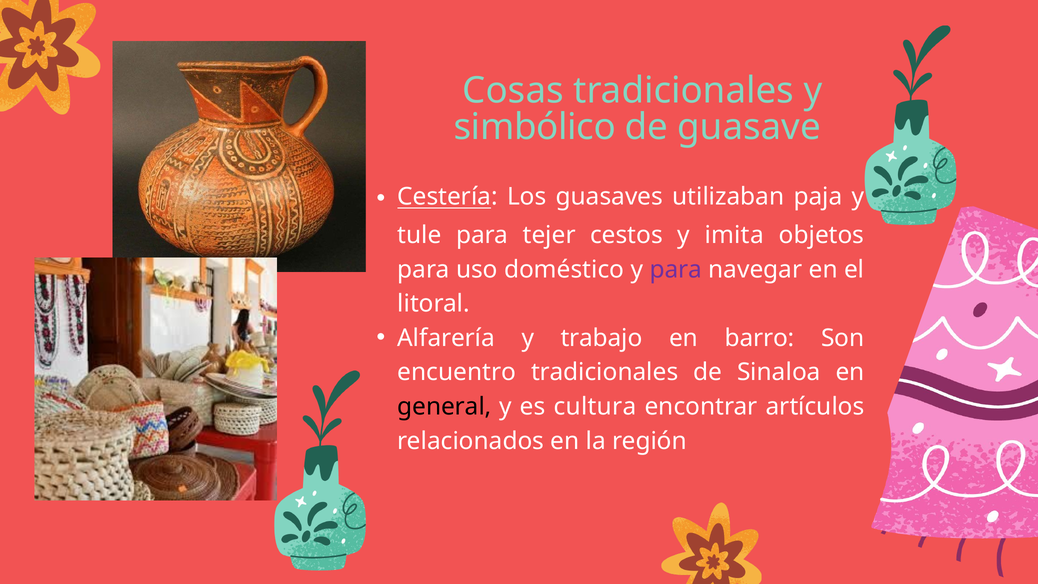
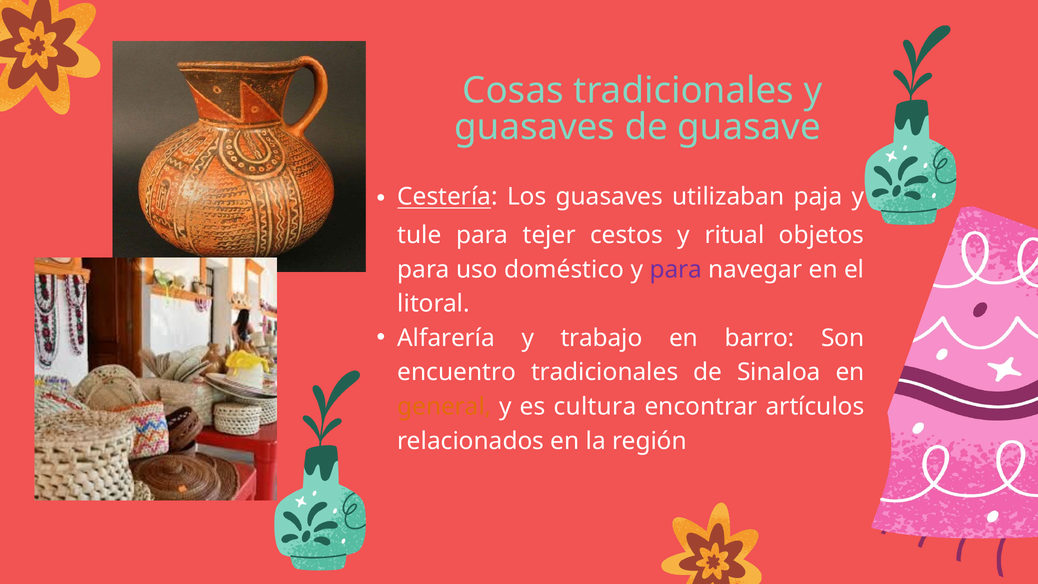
simbólico: simbólico -> guasaves (535, 127)
imita: imita -> ritual (734, 235)
general colour: black -> orange (444, 407)
